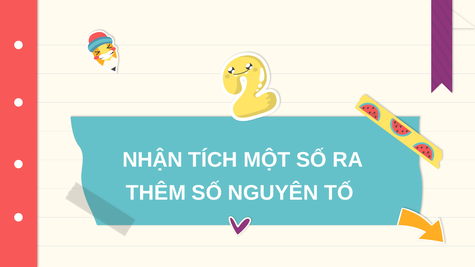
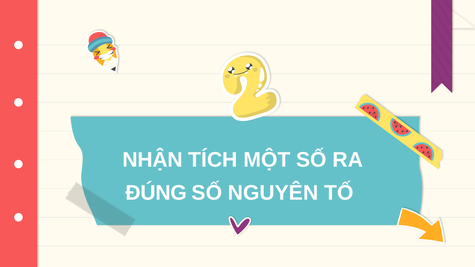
THÊM: THÊM -> ĐÚNG (156, 193)
